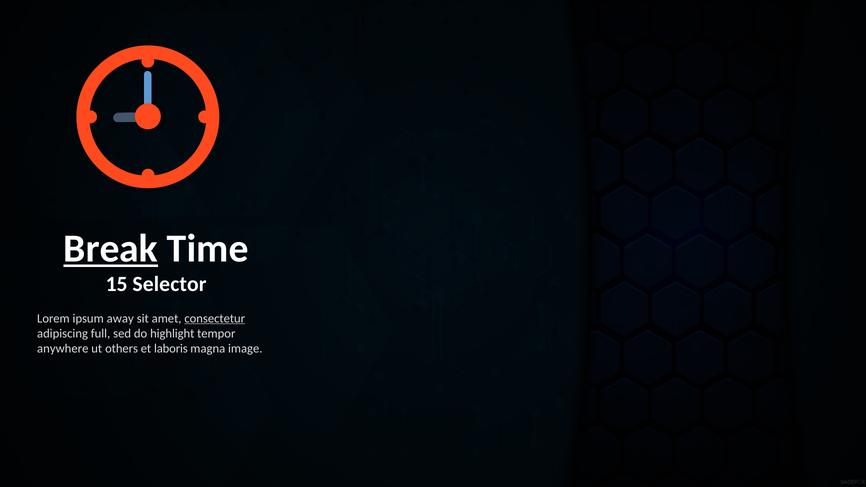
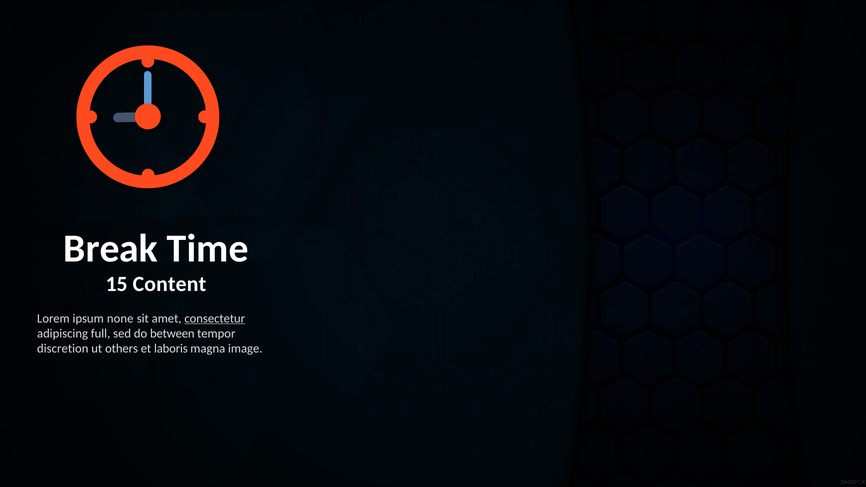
Break underline: present -> none (111, 249)
Selector: Selector -> Content (169, 284)
away: away -> none (120, 318)
highlight: highlight -> between (172, 334)
anywhere: anywhere -> discretion (63, 349)
